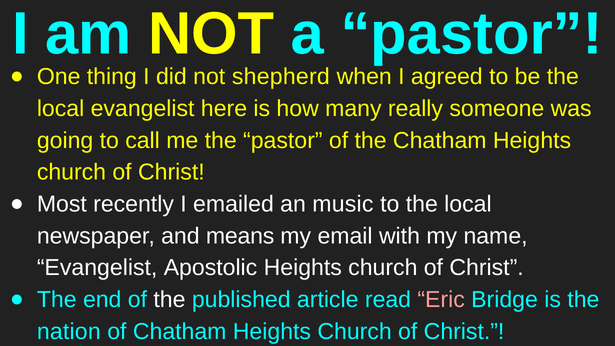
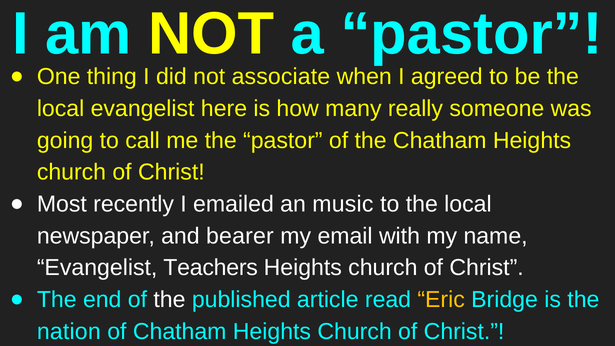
shepherd: shepherd -> associate (281, 77)
means: means -> bearer (240, 236)
Apostolic: Apostolic -> Teachers (211, 268)
Eric colour: pink -> yellow (441, 300)
